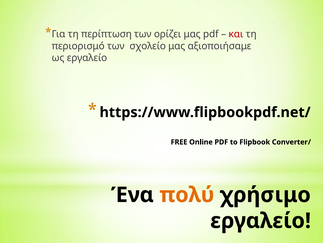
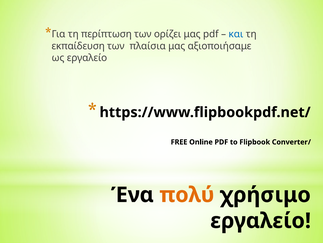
και colour: red -> blue (236, 34)
περιορισμό: περιορισμό -> εκπαίδευση (78, 46)
σχολείο: σχολείο -> πλαίσια (148, 46)
